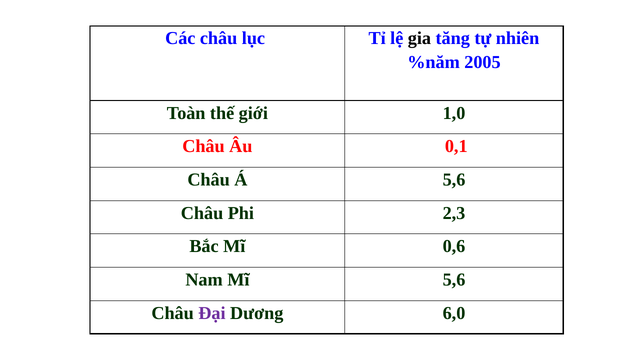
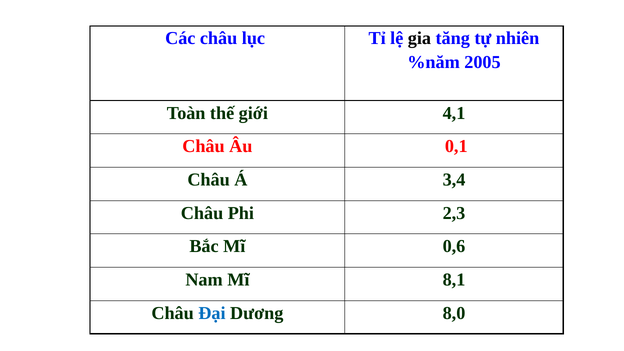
1,0: 1,0 -> 4,1 (454, 113)
Á 5,6: 5,6 -> 3,4 (454, 180)
Mĩ 5,6: 5,6 -> 8,1 (454, 280)
Đại colour: purple -> blue (212, 313)
6,0: 6,0 -> 8,0 (454, 313)
